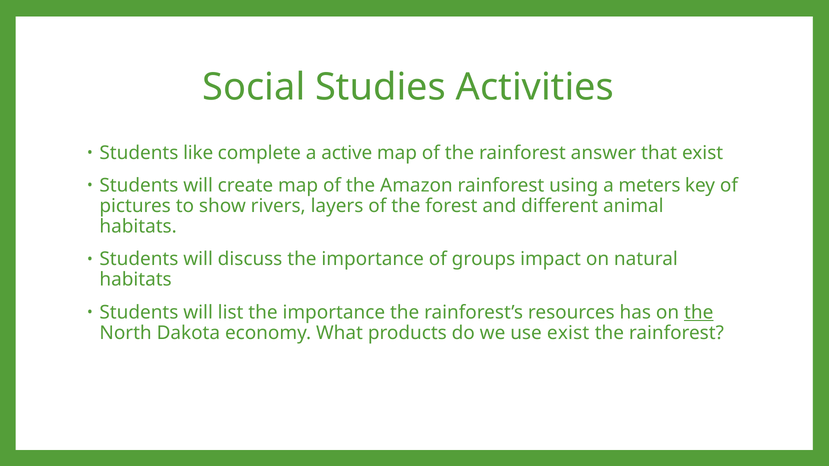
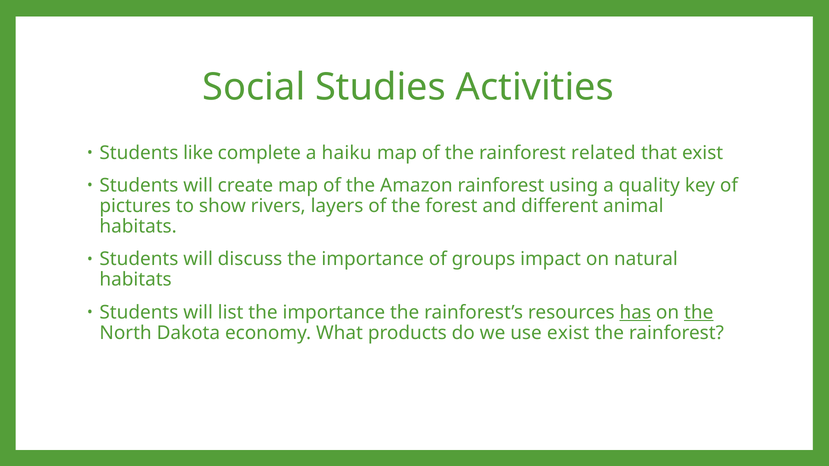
active: active -> haiku (347, 153)
answer: answer -> related (603, 153)
meters: meters -> quality (649, 186)
has underline: none -> present (635, 312)
